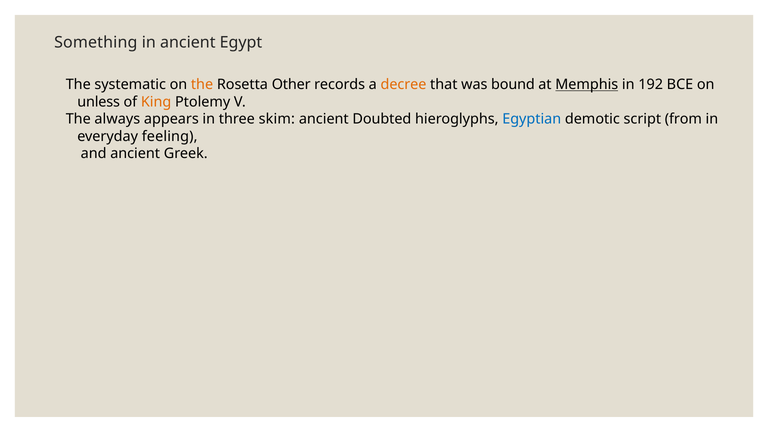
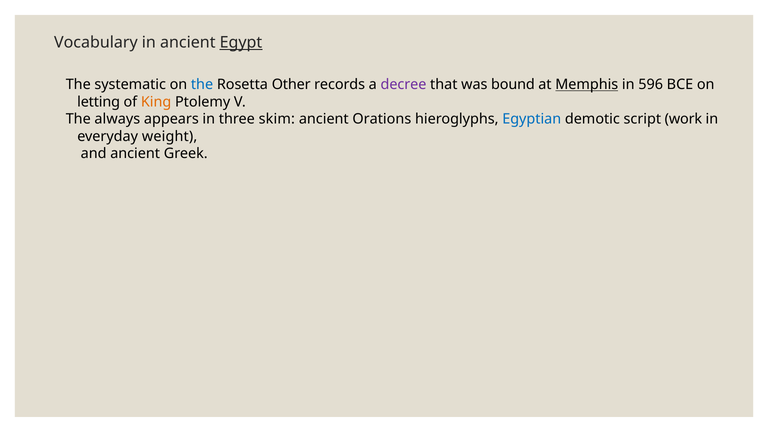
Something: Something -> Vocabulary (96, 43)
Egypt underline: none -> present (241, 43)
the colour: orange -> blue (202, 85)
decree colour: orange -> purple (404, 85)
192: 192 -> 596 (651, 85)
unless: unless -> letting (99, 102)
Doubted: Doubted -> Orations (382, 119)
from: from -> work (683, 119)
feeling: feeling -> weight (170, 136)
